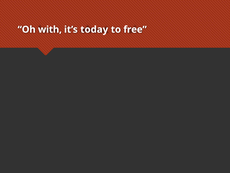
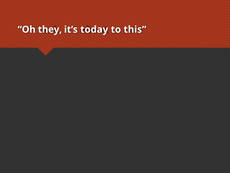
with: with -> they (50, 29)
free: free -> this (135, 29)
